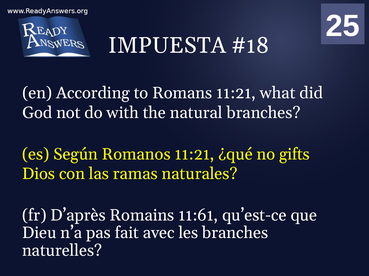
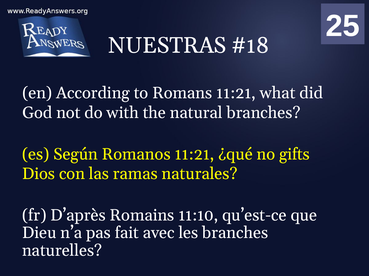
IMPUESTA: IMPUESTA -> NUESTRAS (167, 46)
11:61: 11:61 -> 11:10 (198, 216)
